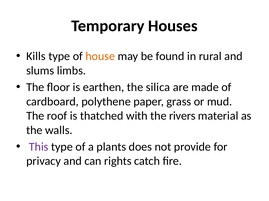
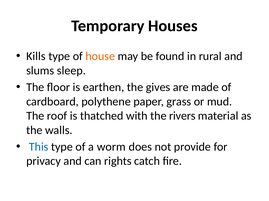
limbs: limbs -> sleep (71, 71)
silica: silica -> gives (158, 88)
This colour: purple -> blue (39, 147)
plants: plants -> worm (111, 147)
